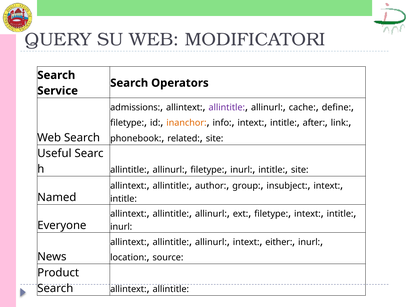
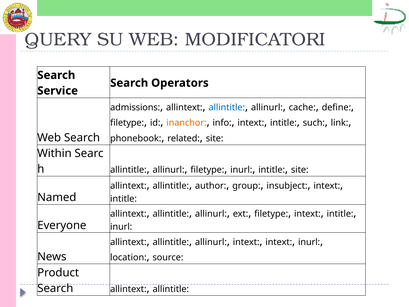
allintitle colour: purple -> blue (227, 107)
after: after -> such (314, 123)
Useful: Useful -> Within (54, 153)
either: either -> intext (279, 242)
